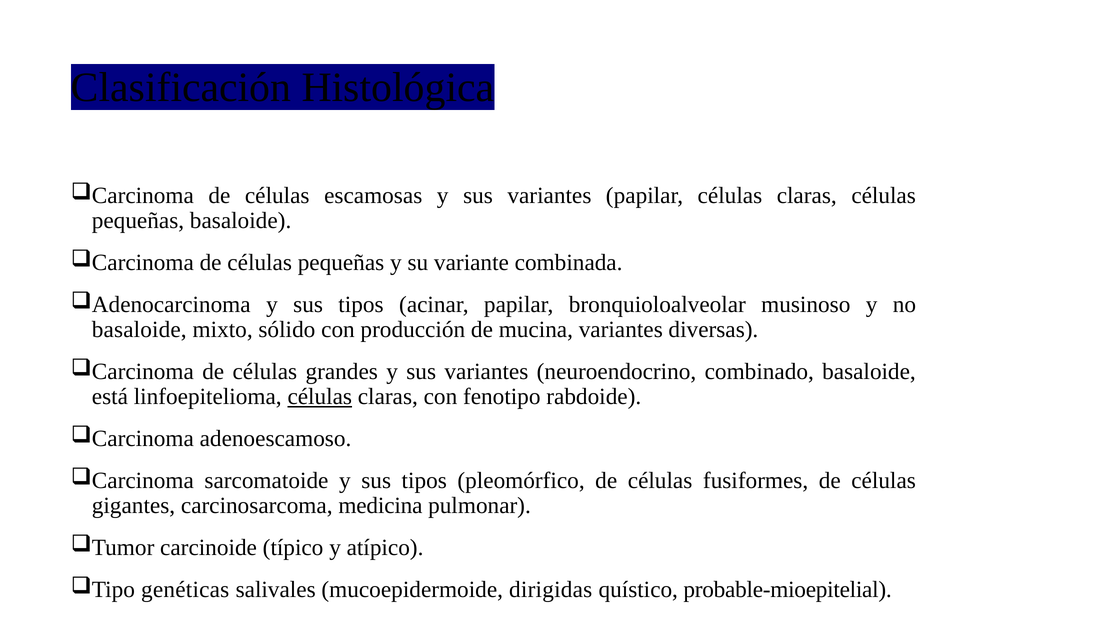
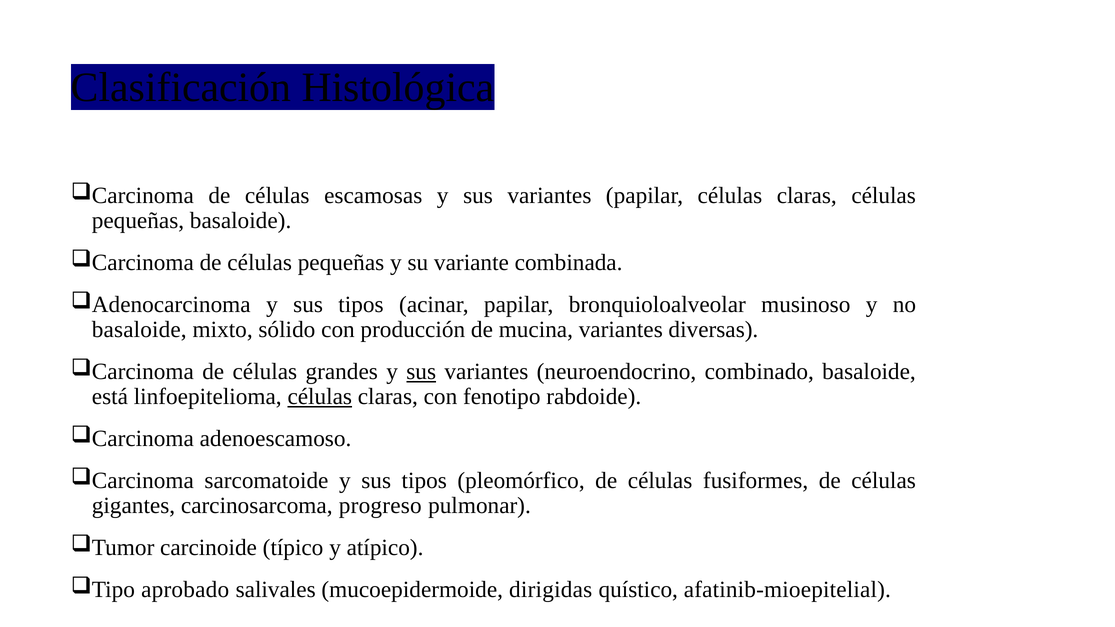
sus underline: none -> present (421, 372)
medicina: medicina -> progreso (380, 506)
genéticas: genéticas -> aprobado (185, 590)
probable-mioepitelial: probable-mioepitelial -> afatinib-mioepitelial (787, 590)
